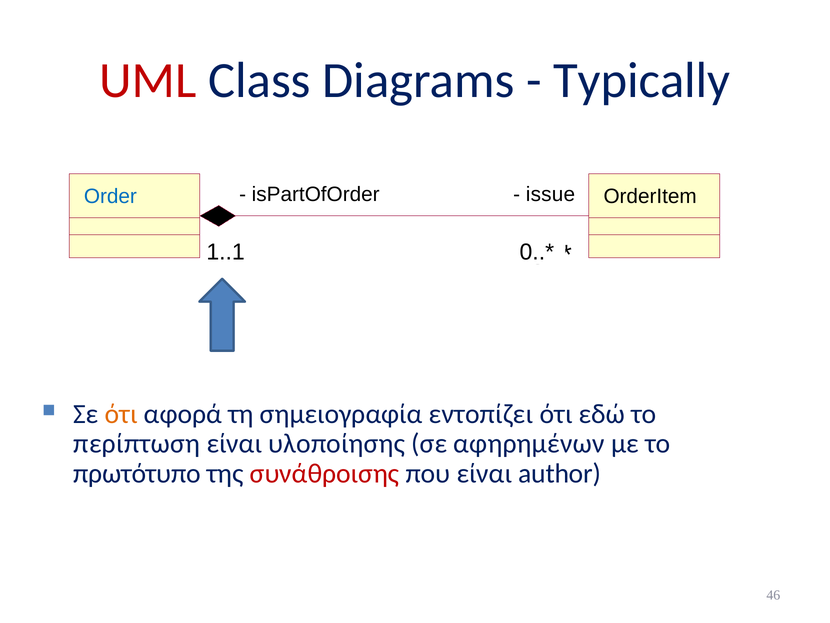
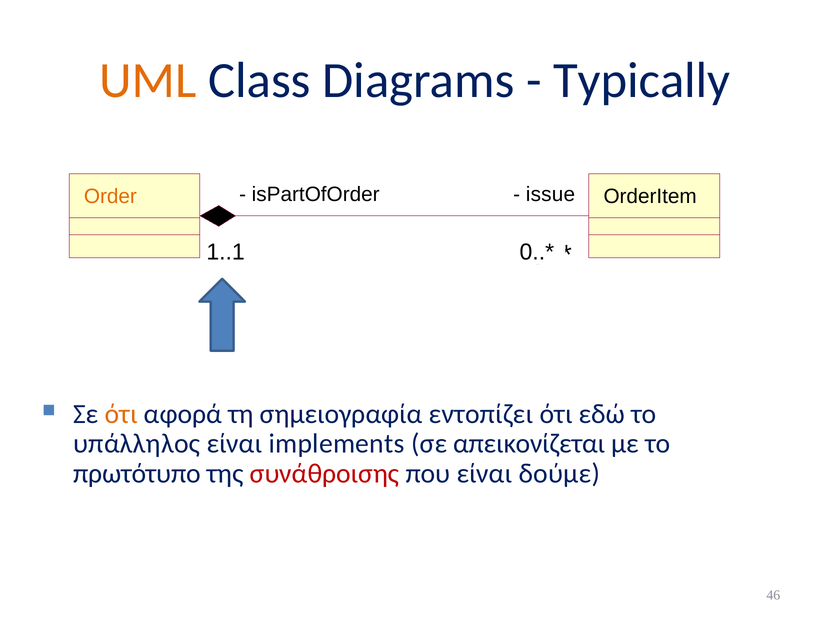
UML colour: red -> orange (148, 80)
Order colour: blue -> orange (110, 196)
περίπτωση: περίπτωση -> υπάλληλος (137, 443)
υλοποίησης: υλοποίησης -> implements (337, 443)
αφηρημένων: αφηρημένων -> απεικονίζεται (529, 443)
author: author -> δούμε (559, 473)
